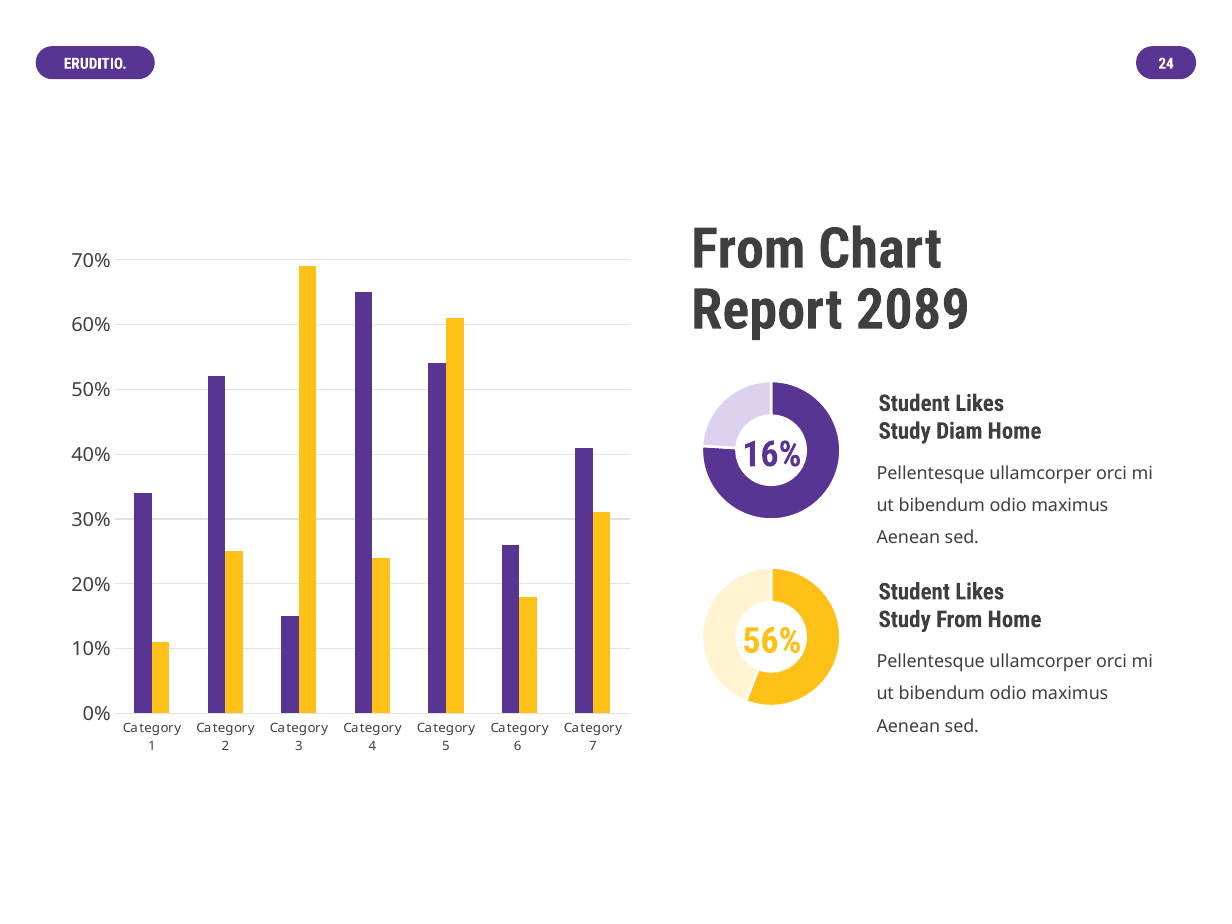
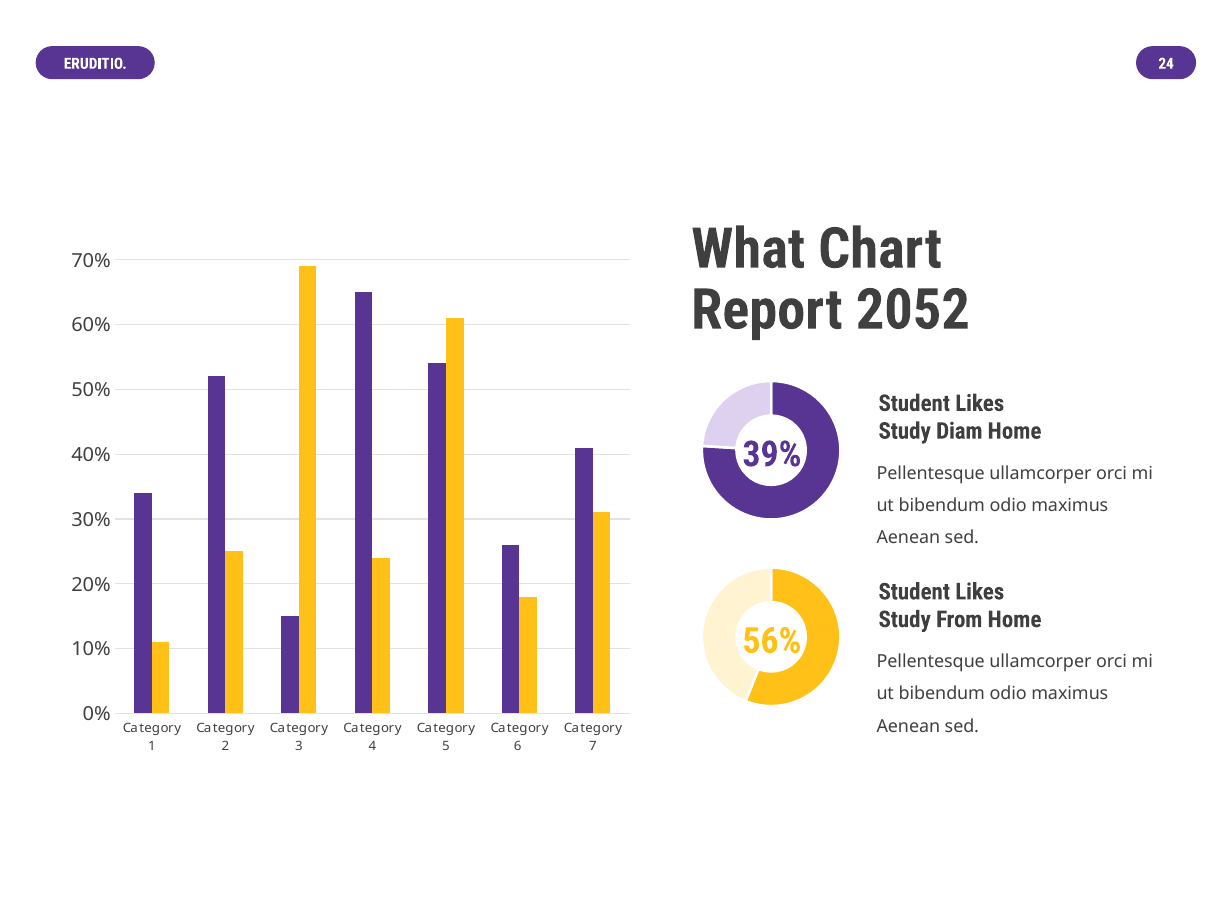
From: From -> What (748, 249)
2089: 2089 -> 2052 (913, 310)
16%: 16% -> 39% (772, 454)
